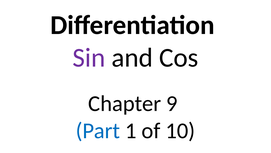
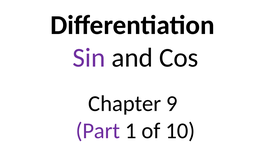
Part colour: blue -> purple (98, 130)
